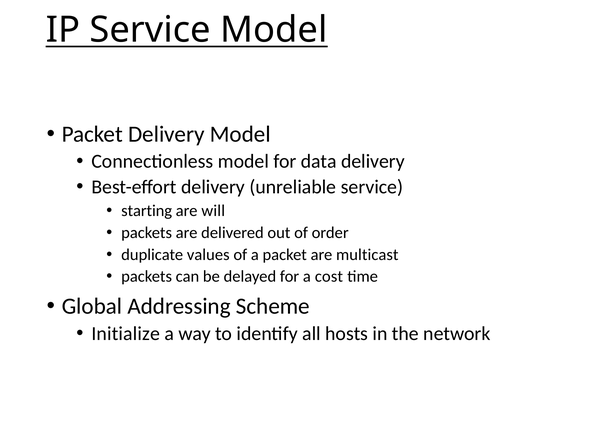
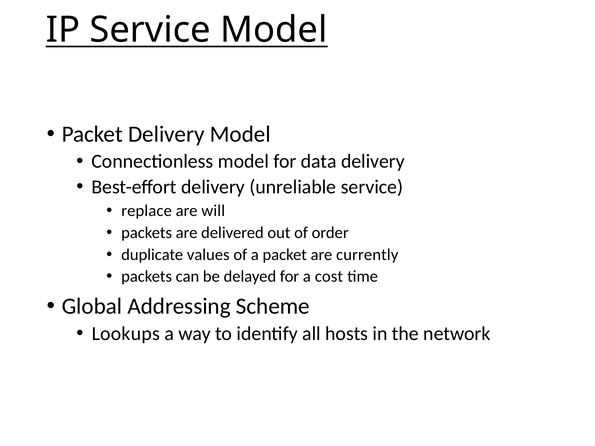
starting: starting -> replace (147, 211)
multicast: multicast -> currently (367, 255)
Initialize: Initialize -> Lookups (126, 334)
